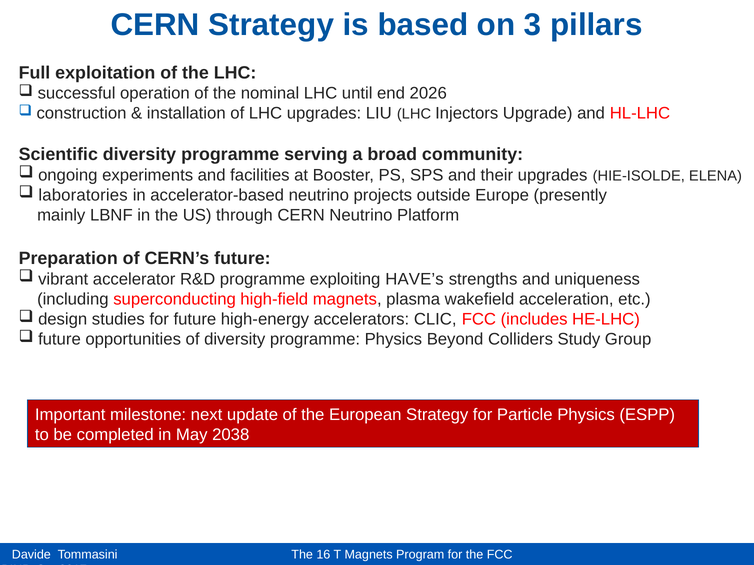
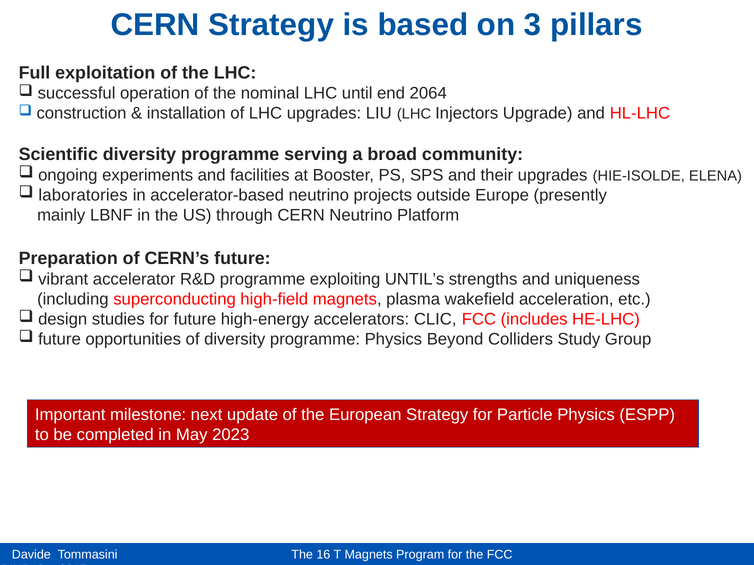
2026: 2026 -> 2064 (428, 93)
HAVE’s: HAVE’s -> UNTIL’s (415, 279)
2038: 2038 -> 2023 (231, 435)
